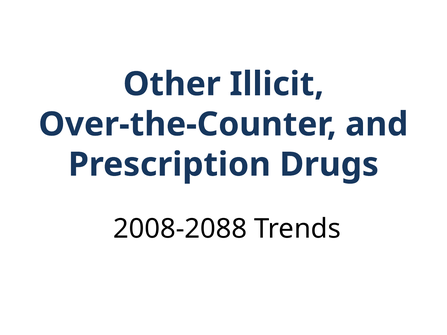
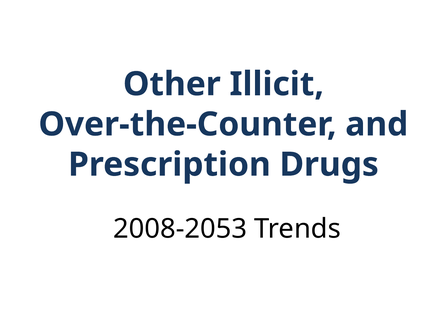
2008-2088: 2008-2088 -> 2008-2053 (180, 229)
